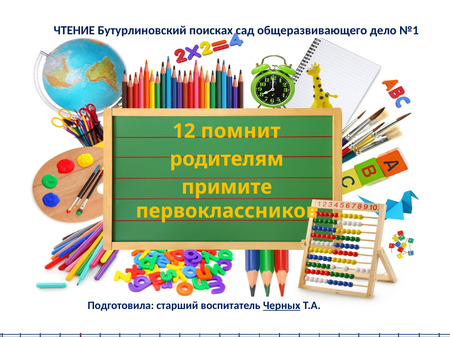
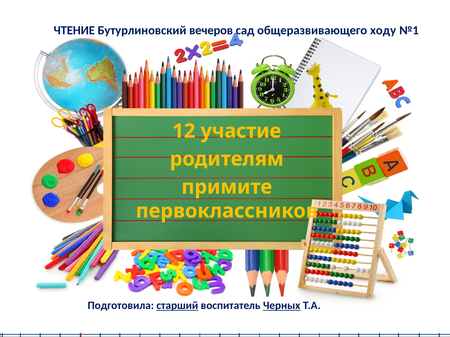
поисках: поисках -> вечеров (211, 31)
дело: дело -> ходу (383, 31)
помнит: помнит -> участие (241, 131)
старший underline: none -> present (177, 306)
